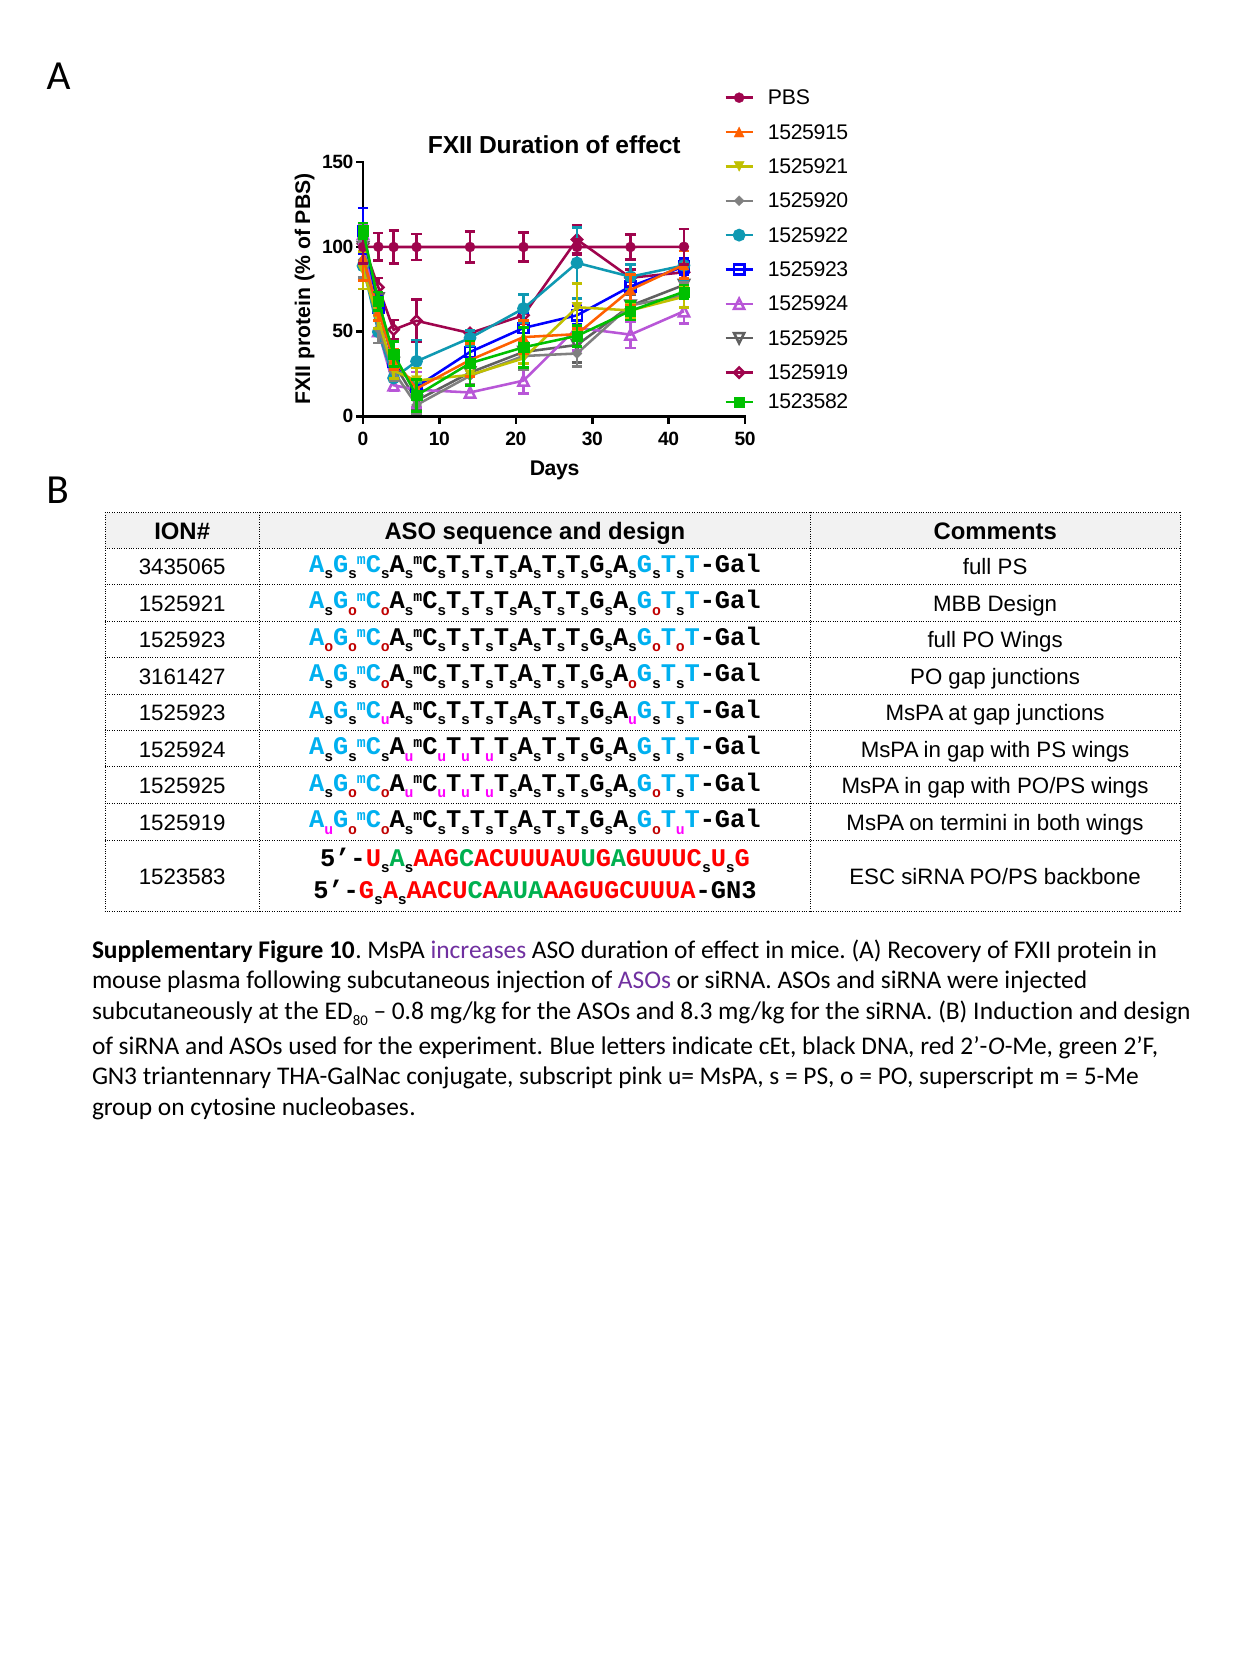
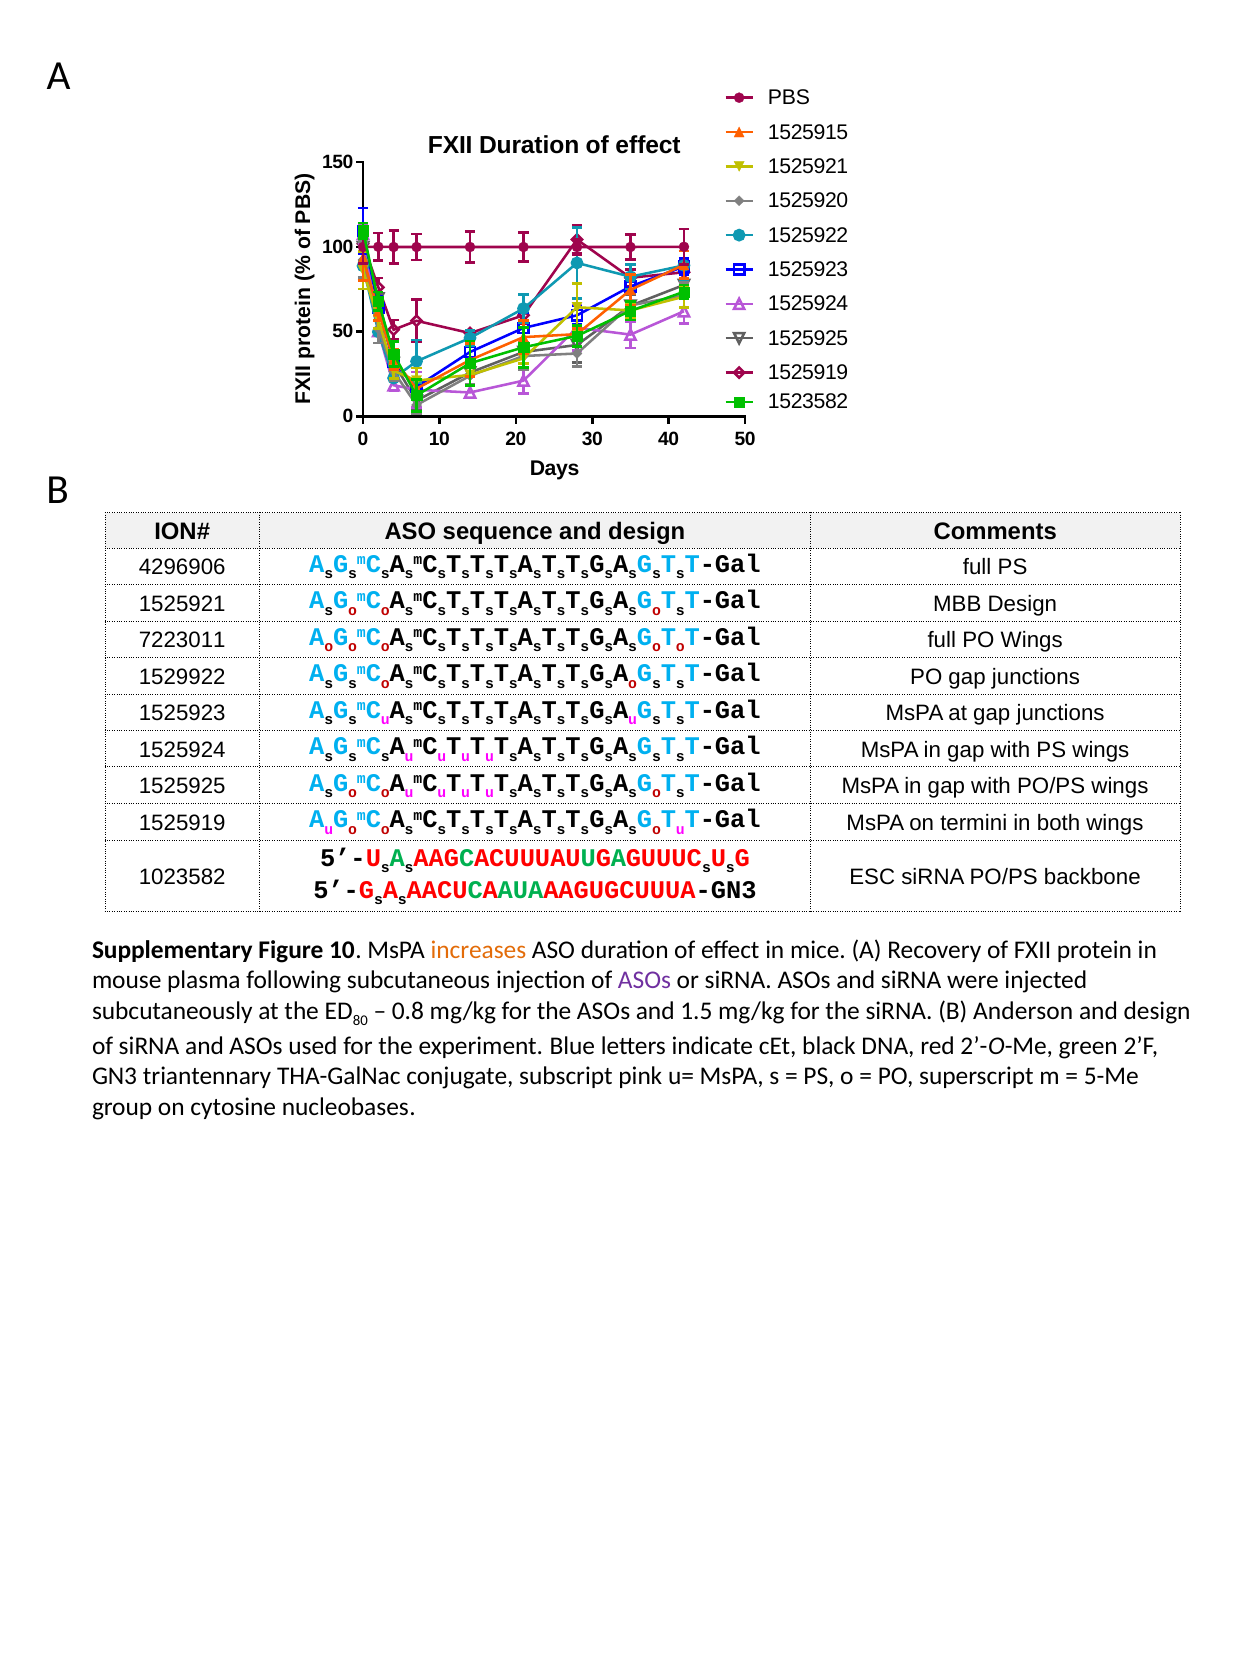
3435065: 3435065 -> 4296906 (182, 568)
1525923: 1525923 -> 7223011 (182, 641)
3161427: 3161427 -> 1529922 (182, 677)
1523583: 1523583 -> 1023582 (182, 878)
increases colour: purple -> orange (478, 950)
8.3: 8.3 -> 1.5 (696, 1011)
Induction: Induction -> Anderson (1023, 1011)
